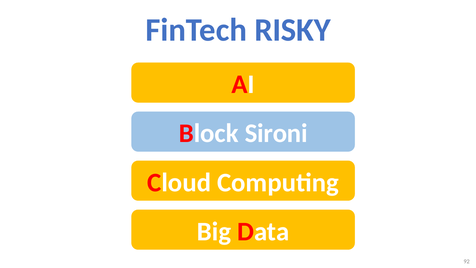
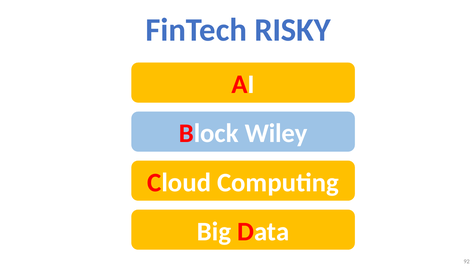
Sironi: Sironi -> Wiley (276, 133)
